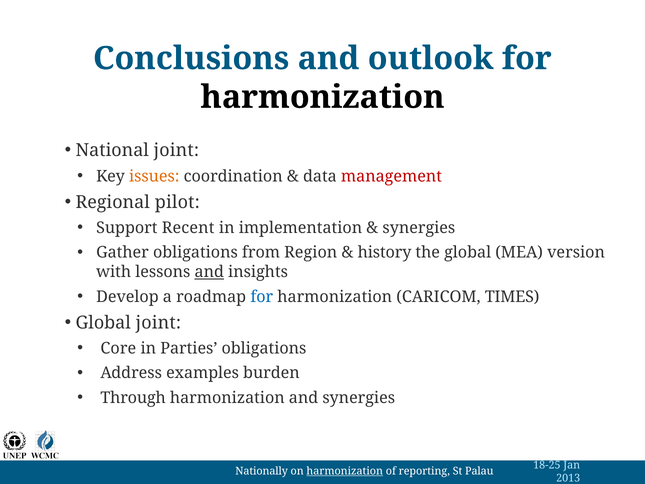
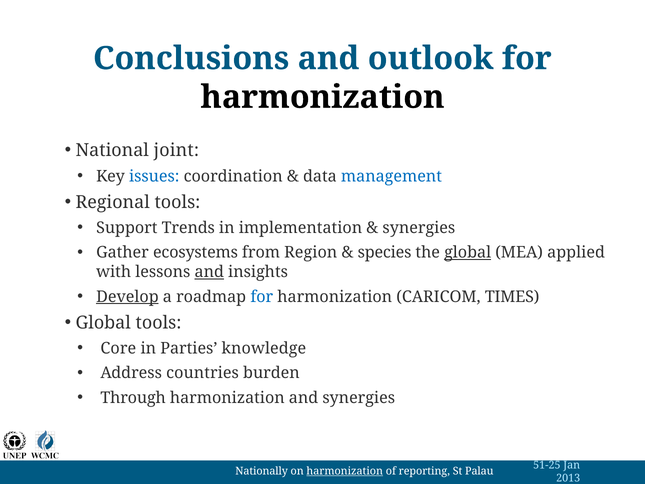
issues colour: orange -> blue (154, 176)
management colour: red -> blue (391, 176)
Regional pilot: pilot -> tools (177, 202)
Recent: Recent -> Trends (188, 228)
Gather obligations: obligations -> ecosystems (195, 253)
history: history -> species (385, 253)
global underline: none -> present (468, 253)
version: version -> applied (576, 253)
Develop underline: none -> present (127, 297)
Global joint: joint -> tools (159, 323)
Parties obligations: obligations -> knowledge (264, 348)
examples: examples -> countries (202, 373)
18-25: 18-25 -> 51-25 (547, 465)
